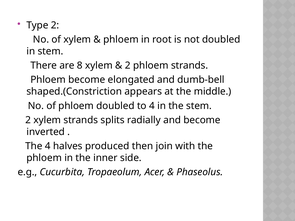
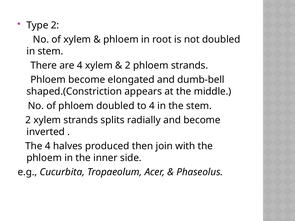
are 8: 8 -> 4 (80, 66)
